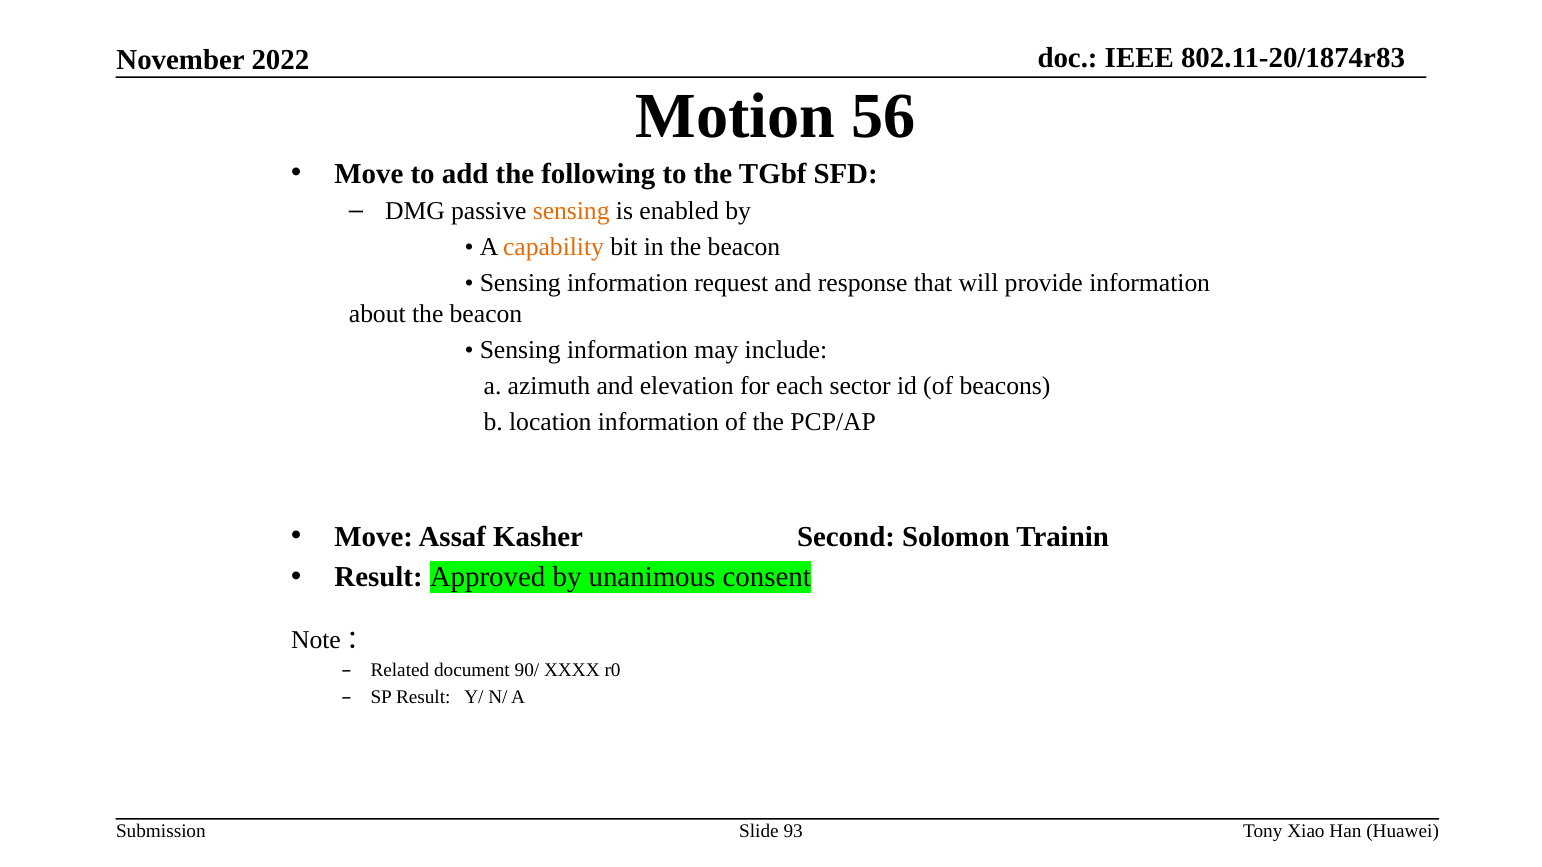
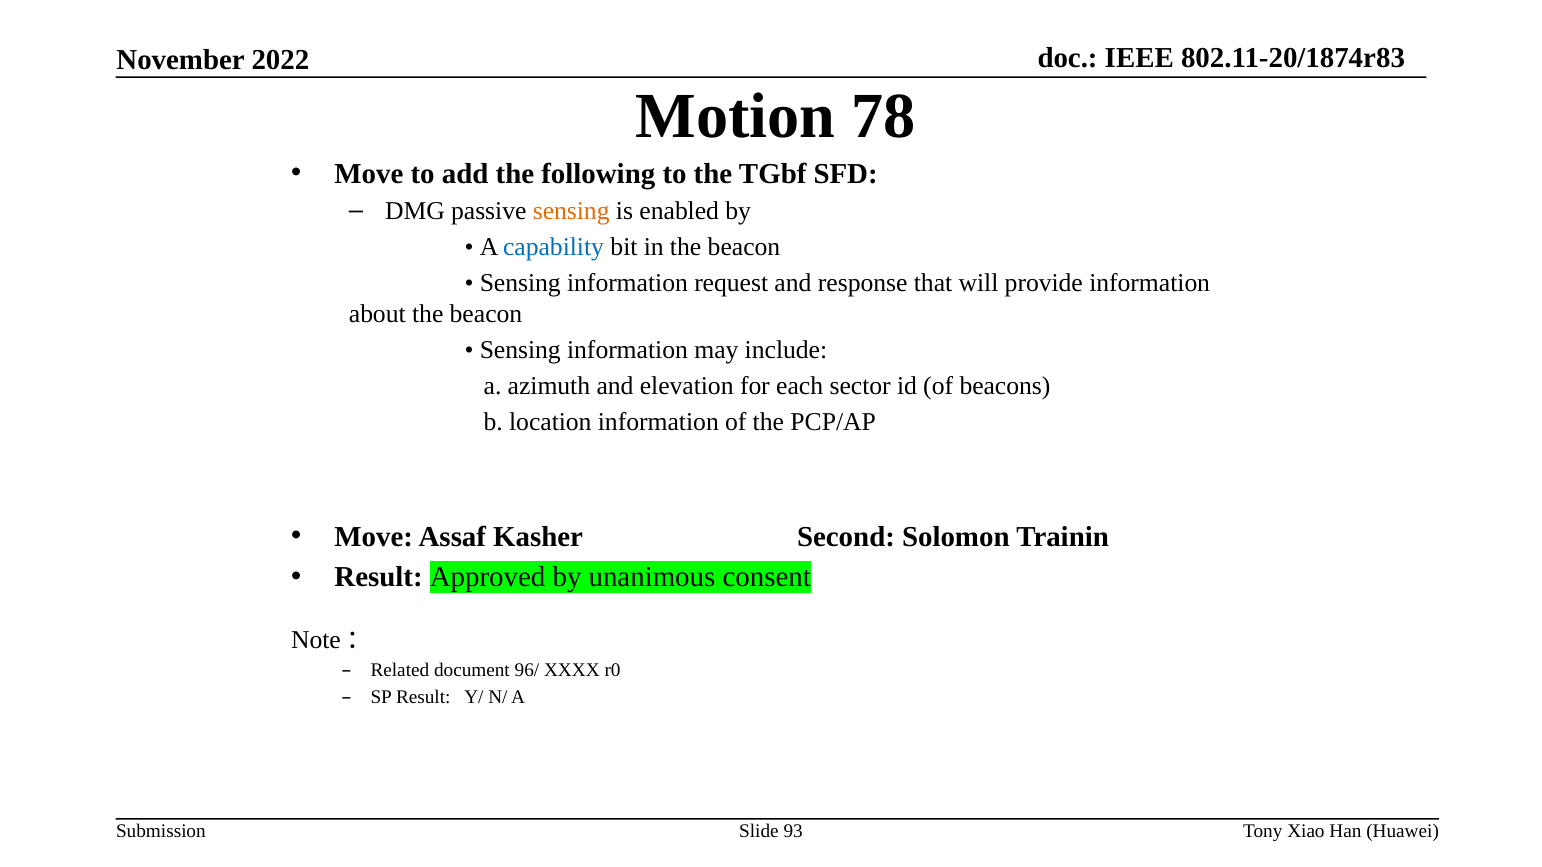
56: 56 -> 78 (883, 116)
capability colour: orange -> blue (554, 247)
90/: 90/ -> 96/ (527, 671)
